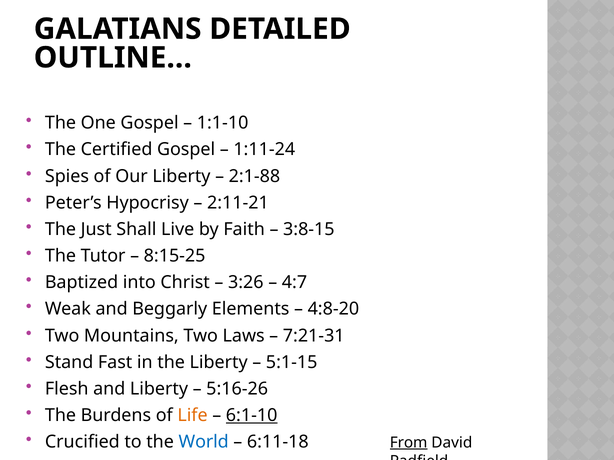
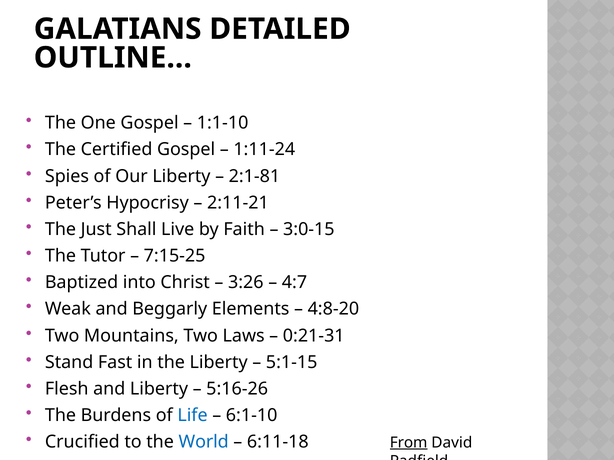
2:1-88: 2:1-88 -> 2:1-81 (254, 176)
3:8-15: 3:8-15 -> 3:0-15 (309, 230)
8:15-25: 8:15-25 -> 7:15-25 (175, 256)
7:21-31: 7:21-31 -> 0:21-31 (314, 336)
Life colour: orange -> blue (193, 416)
6:1-10 underline: present -> none (252, 416)
